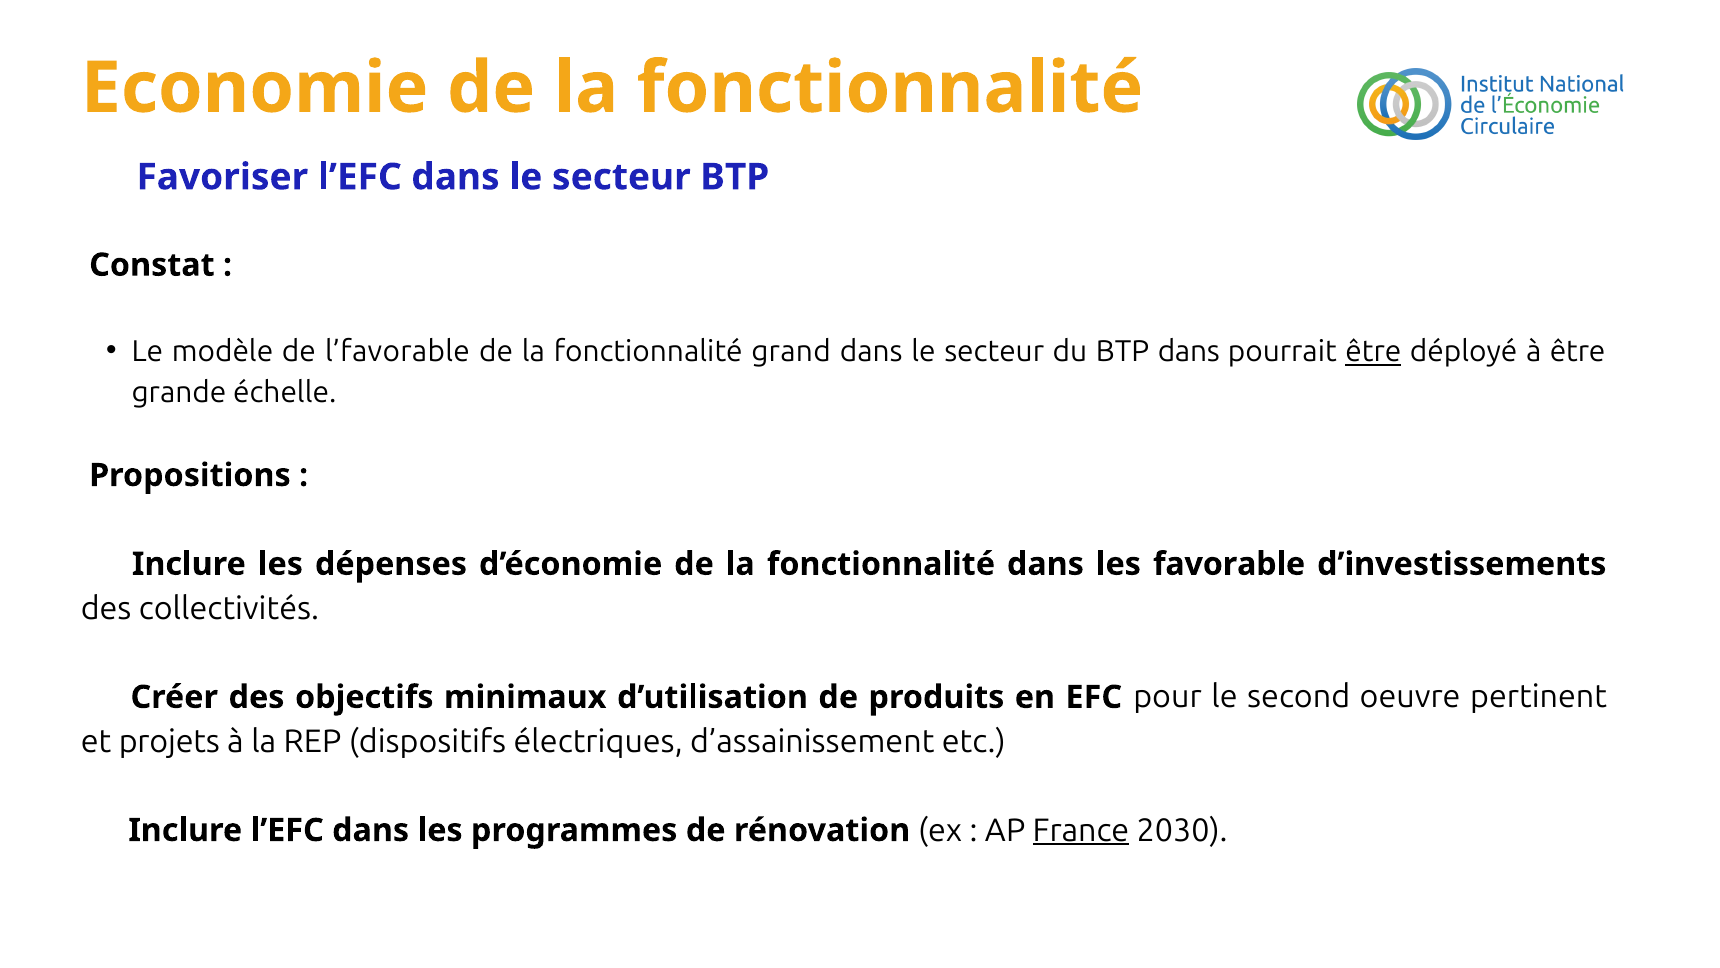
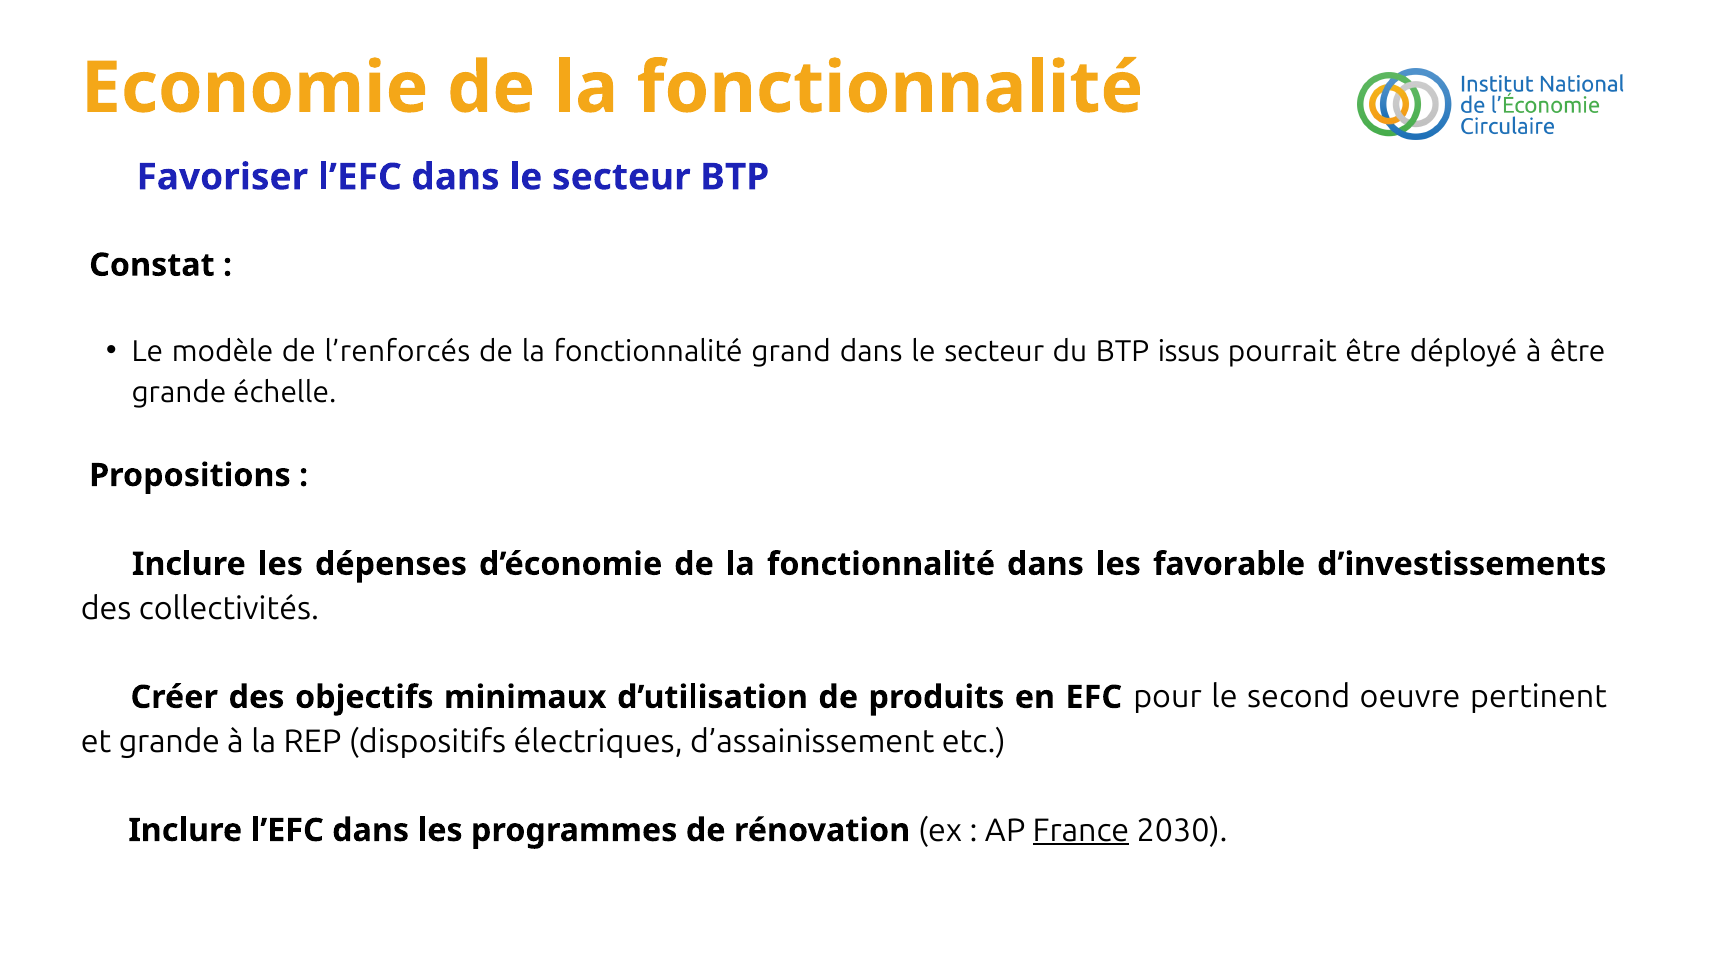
l’favorable: l’favorable -> l’renforcés (397, 352)
BTP dans: dans -> issus (1189, 352)
être underline: present -> none (1373, 352)
et projets: projets -> grande (169, 741)
